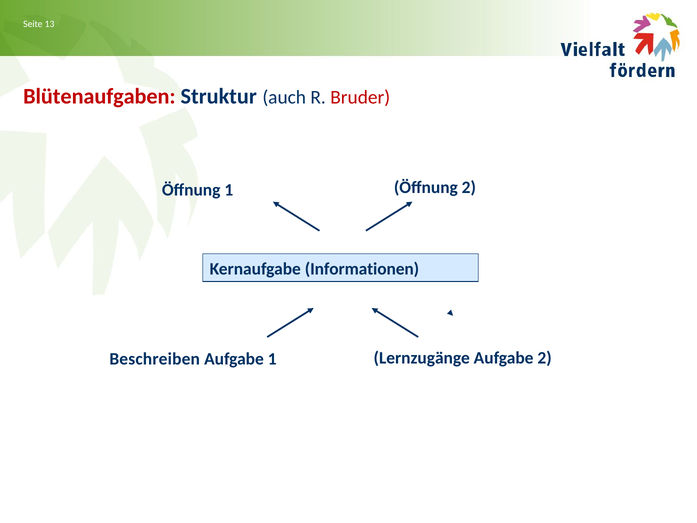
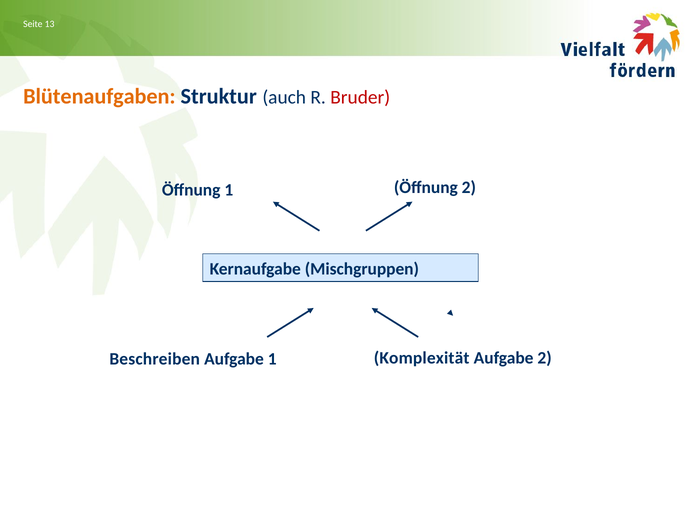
Blütenaufgaben colour: red -> orange (99, 96)
Informationen: Informationen -> Mischgruppen (362, 269)
Lernzugänge: Lernzugänge -> Komplexität (422, 358)
